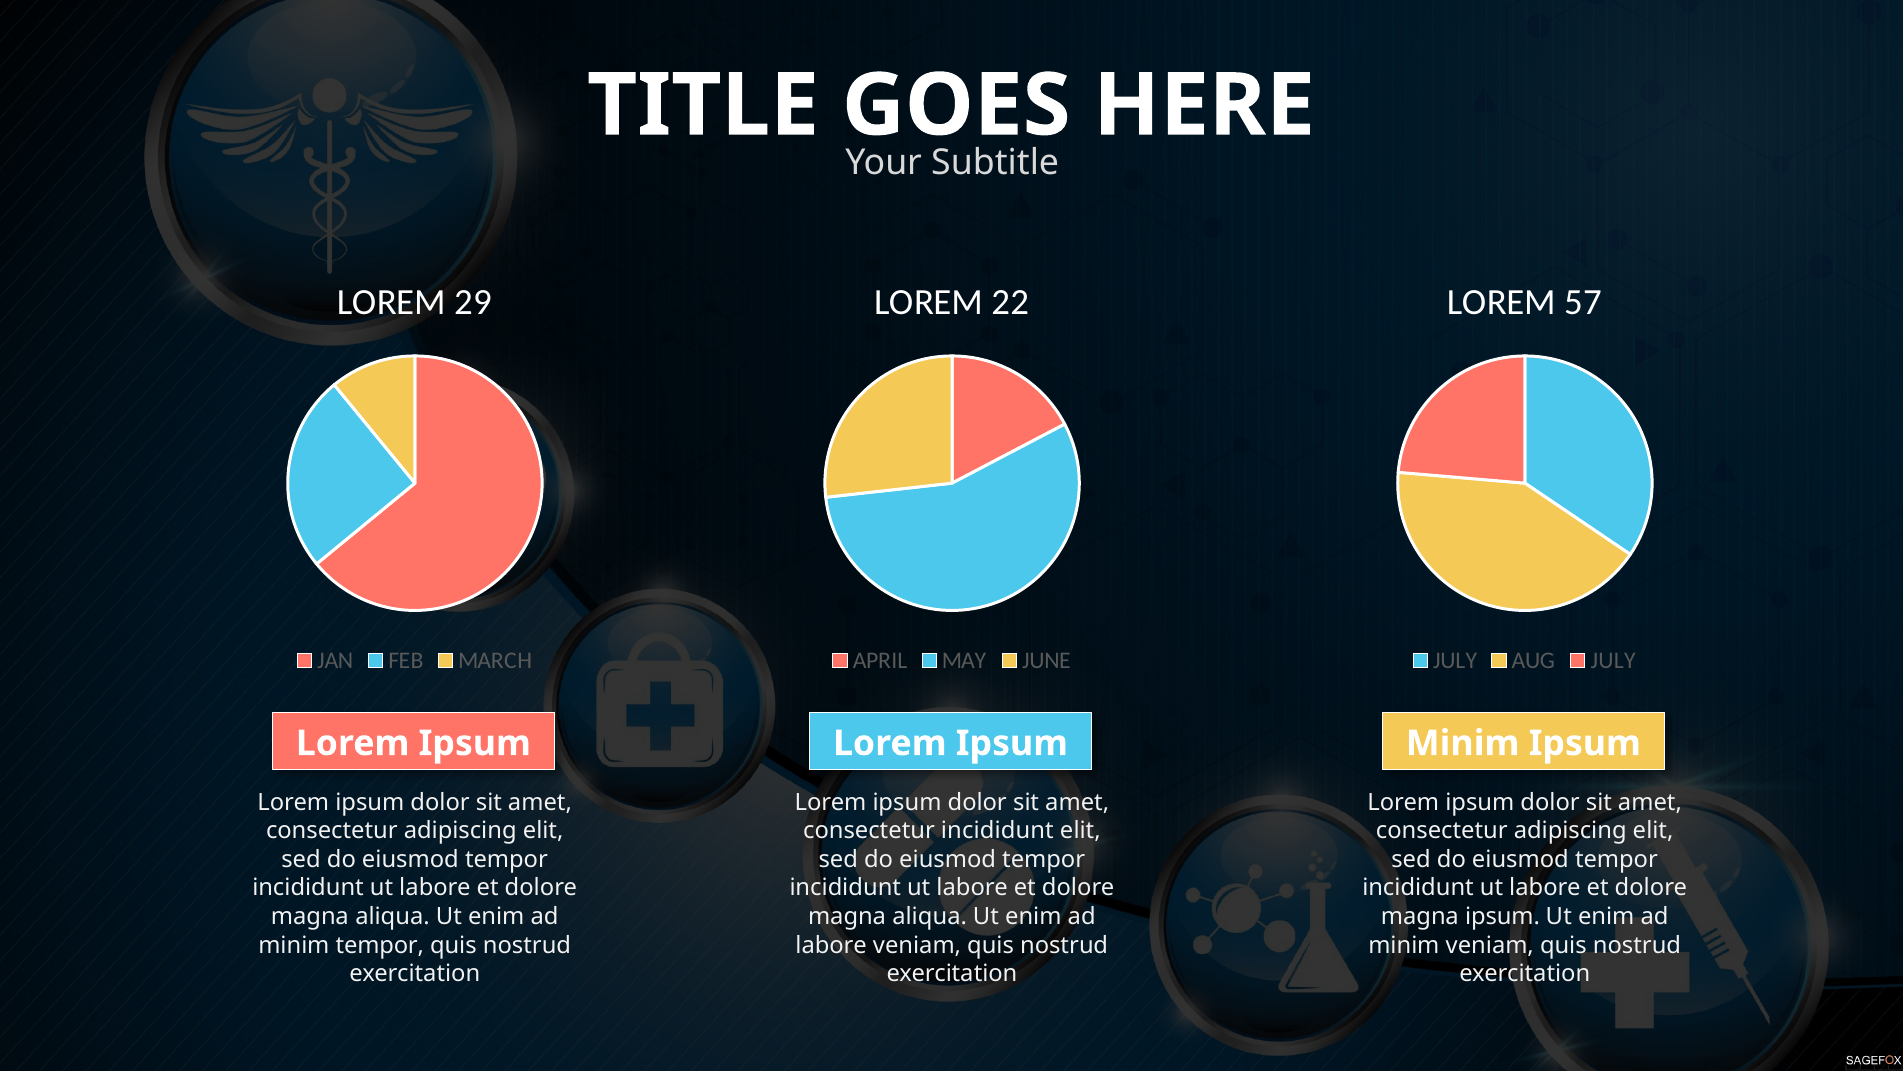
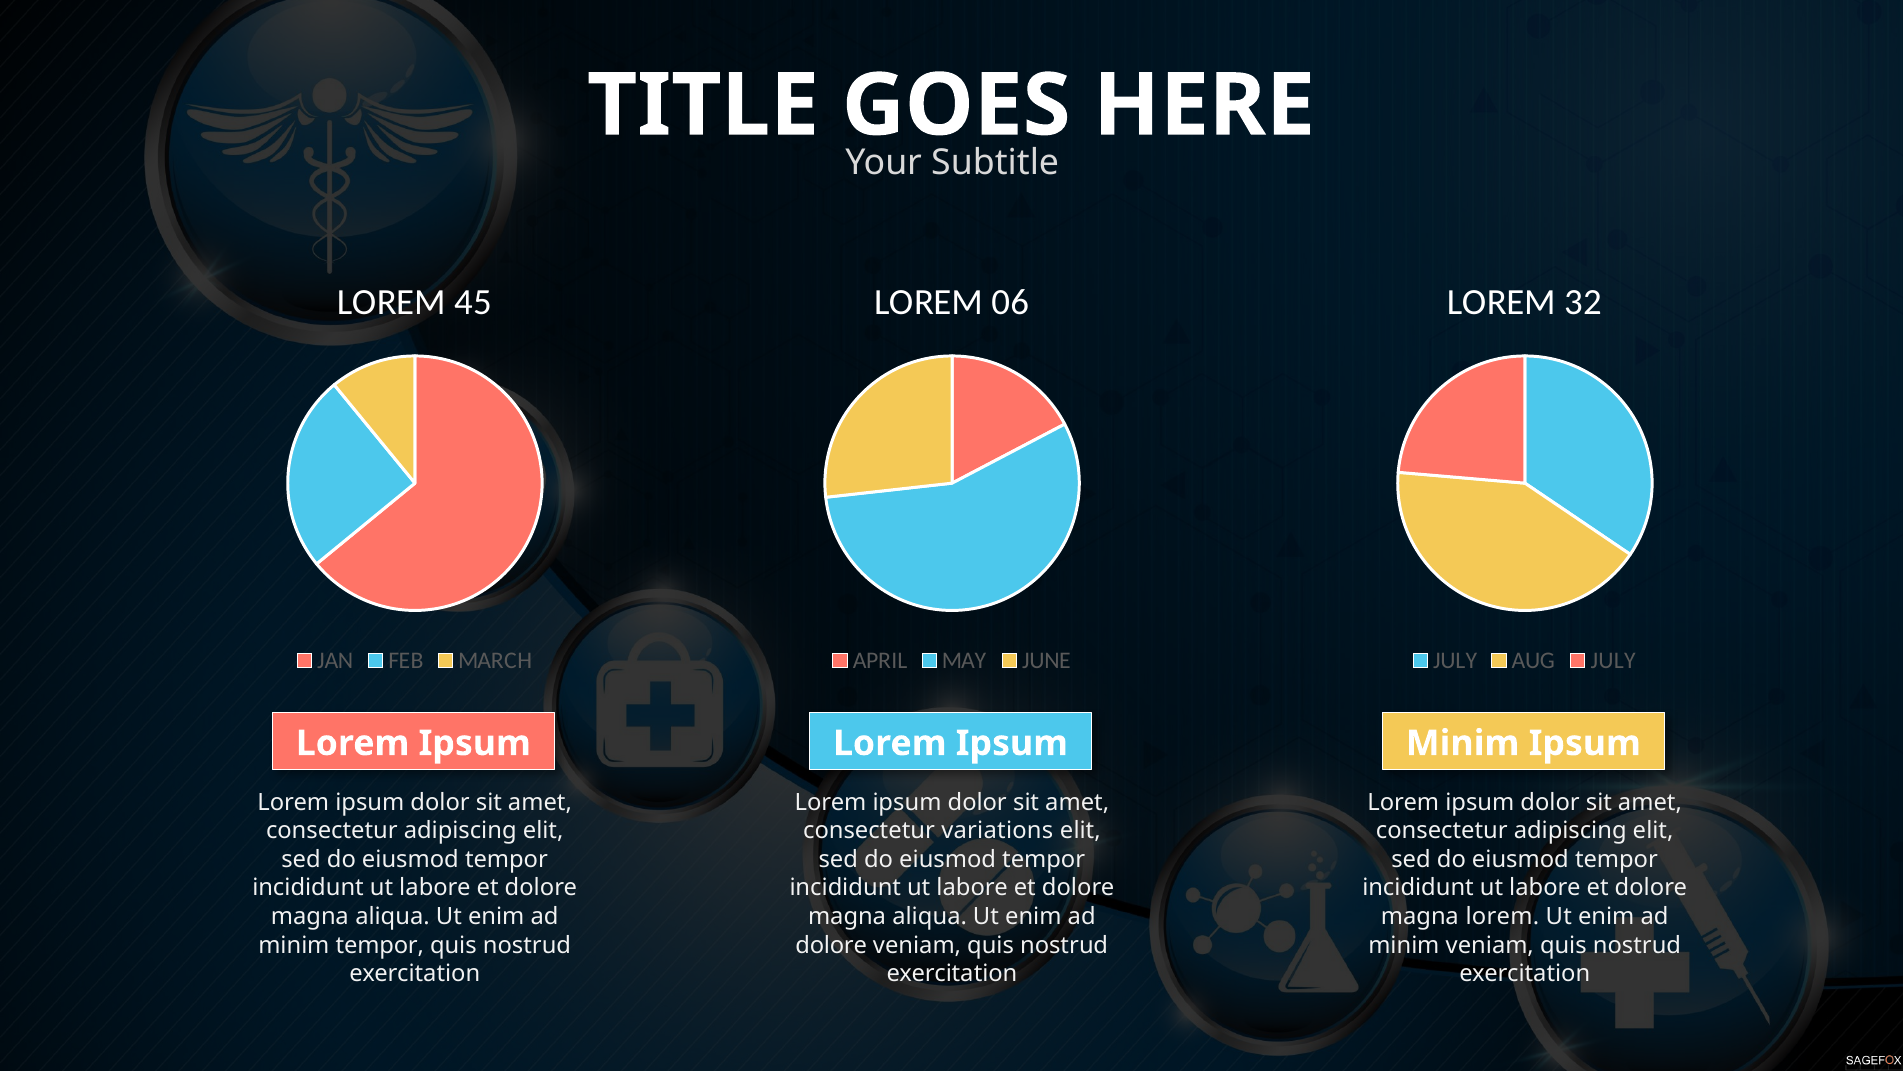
29: 29 -> 45 (473, 302)
22: 22 -> 06 (1010, 302)
57: 57 -> 32 (1583, 302)
consectetur incididunt: incididunt -> variations (997, 831)
magna ipsum: ipsum -> lorem (1502, 916)
labore: labore -> dolore (831, 945)
